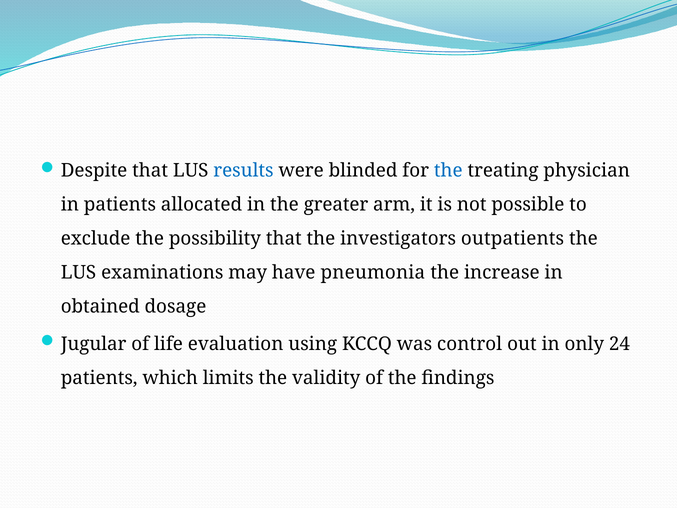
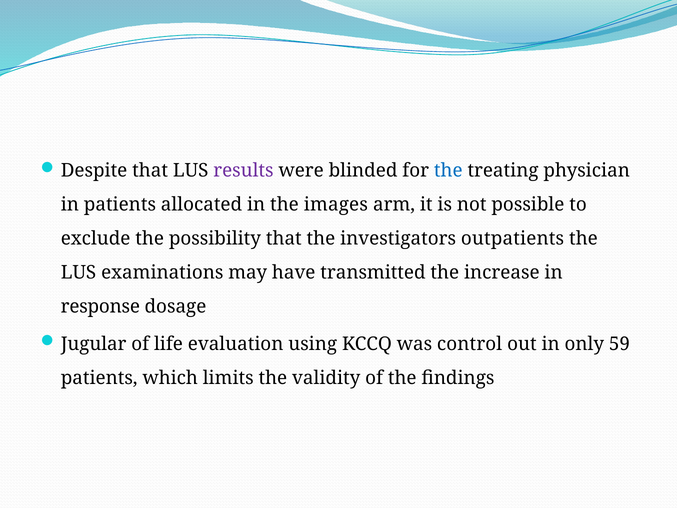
results colour: blue -> purple (243, 171)
greater: greater -> images (336, 204)
pneumonia: pneumonia -> transmitted (373, 272)
obtained: obtained -> response (100, 306)
24: 24 -> 59 (619, 344)
